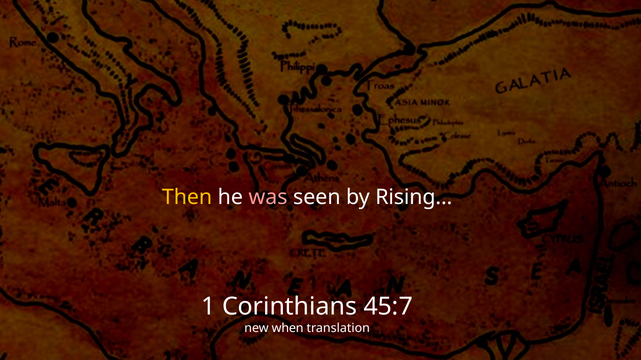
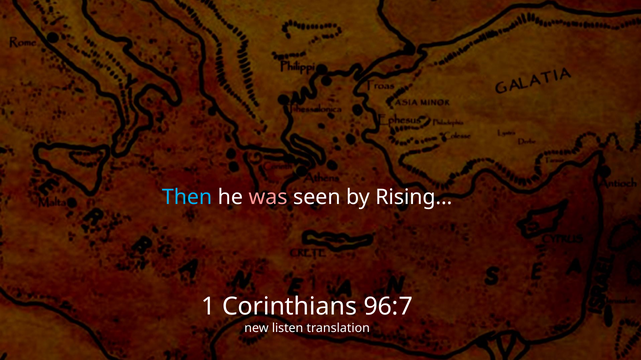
Then colour: yellow -> light blue (187, 198)
45:7: 45:7 -> 96:7 (388, 307)
when: when -> listen (288, 329)
